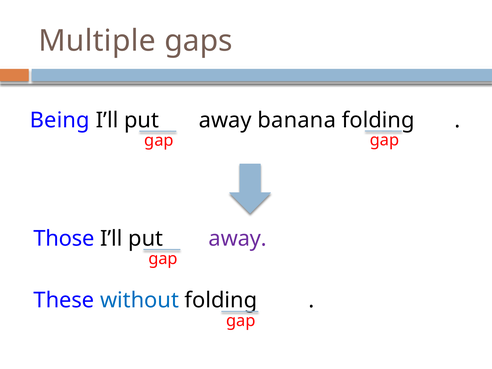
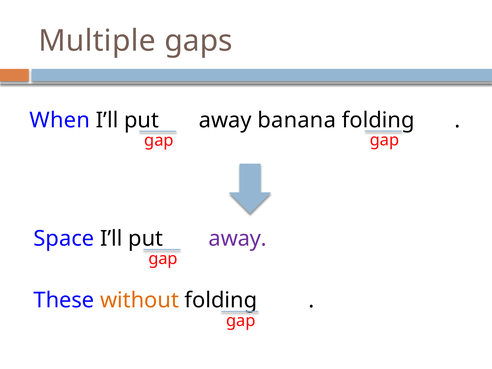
Being: Being -> When (60, 120)
Those: Those -> Space (64, 238)
without colour: blue -> orange (140, 300)
